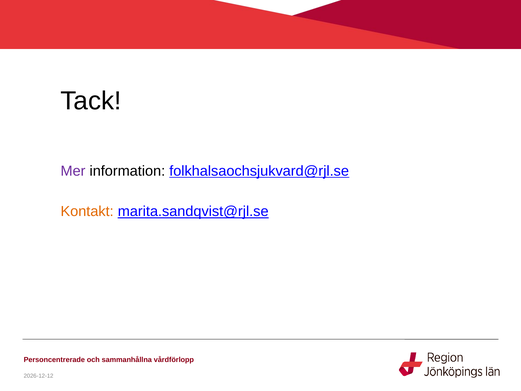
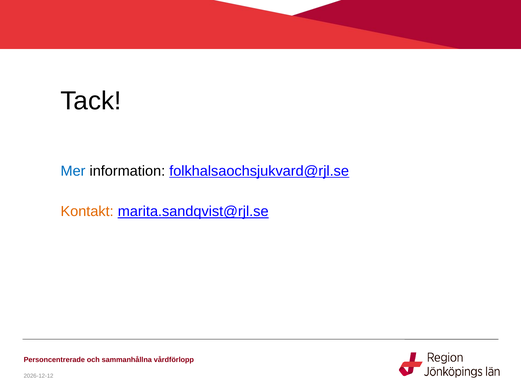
Mer colour: purple -> blue (73, 171)
